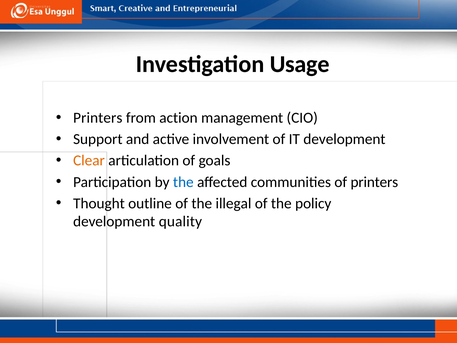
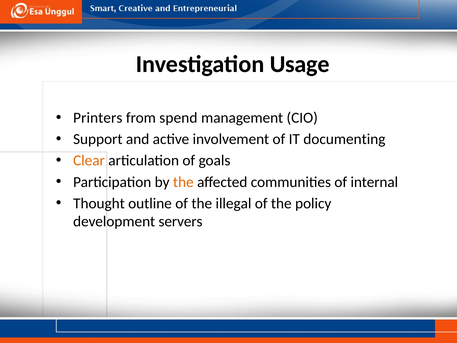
action: action -> spend (178, 118)
IT development: development -> documenting (344, 139)
the colour: blue -> orange (183, 182)
of printers: printers -> internal (374, 182)
quality: quality -> servers (181, 221)
